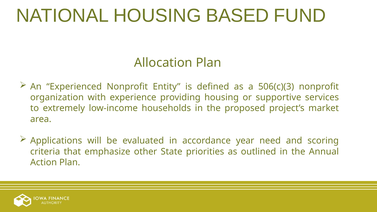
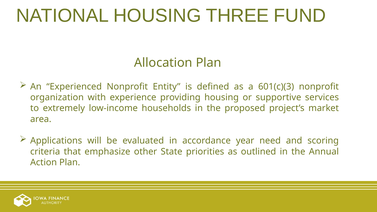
BASED: BASED -> THREE (238, 16)
506(c)(3: 506(c)(3 -> 601(c)(3 (276, 87)
